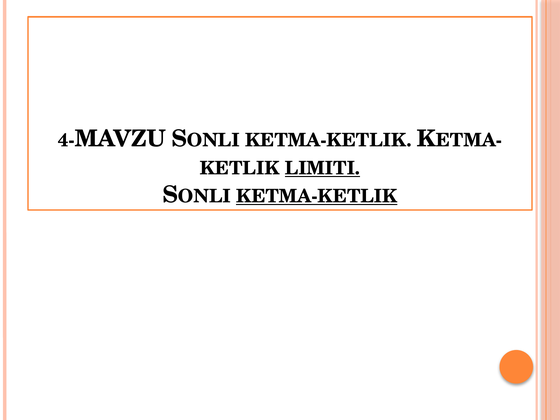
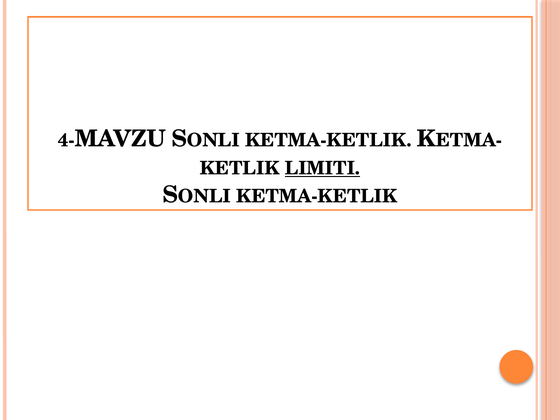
KETMA-KETLIK underline: present -> none (317, 196)
